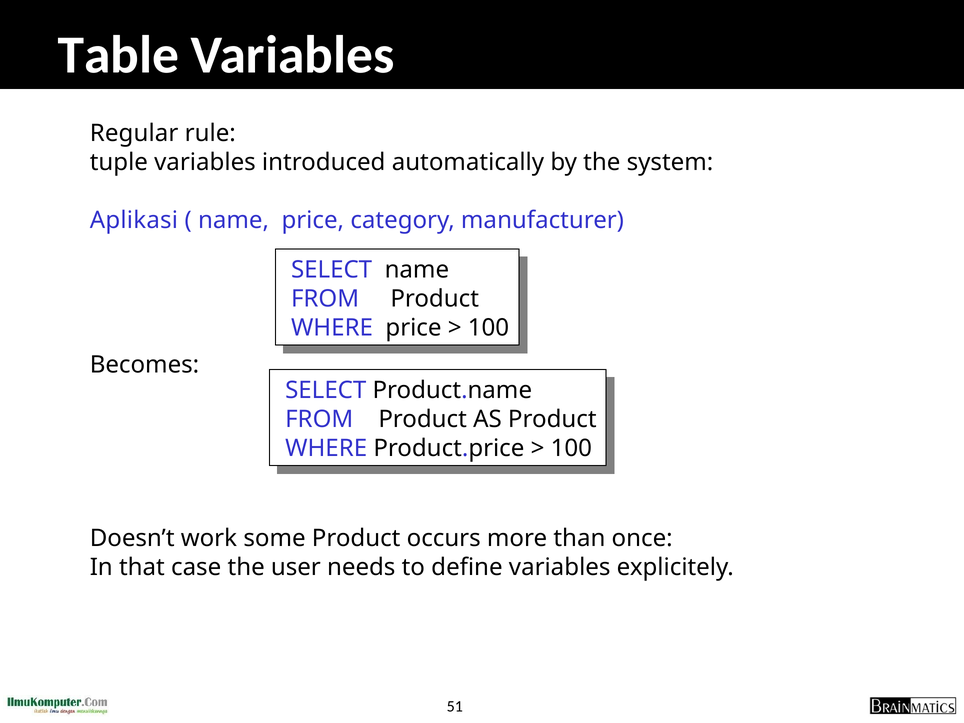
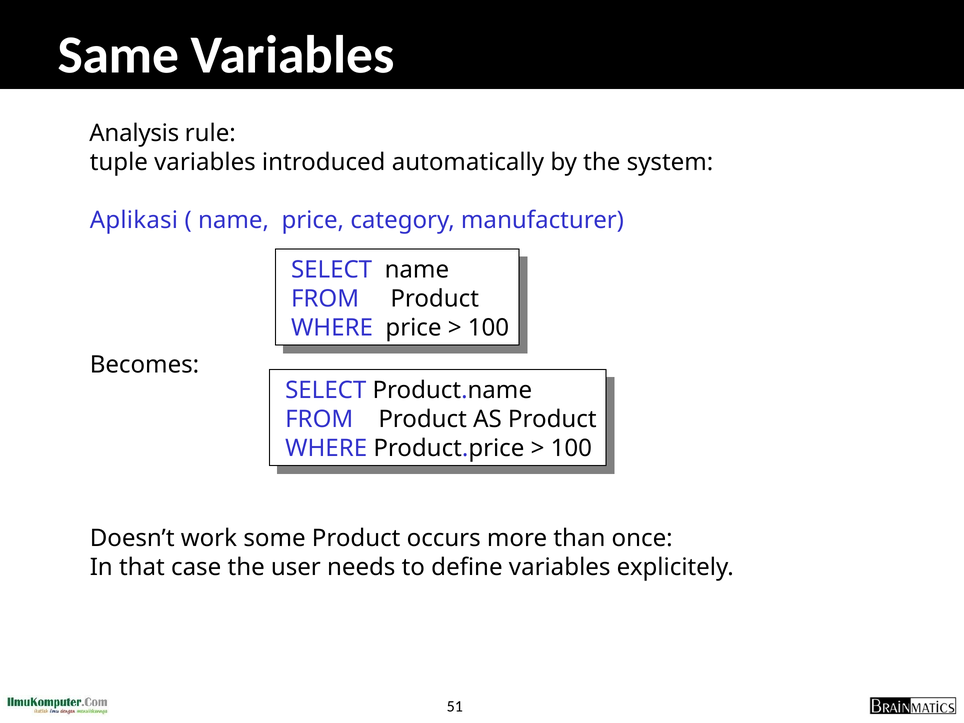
Table: Table -> Same (118, 55)
Regular: Regular -> Analysis (134, 133)
